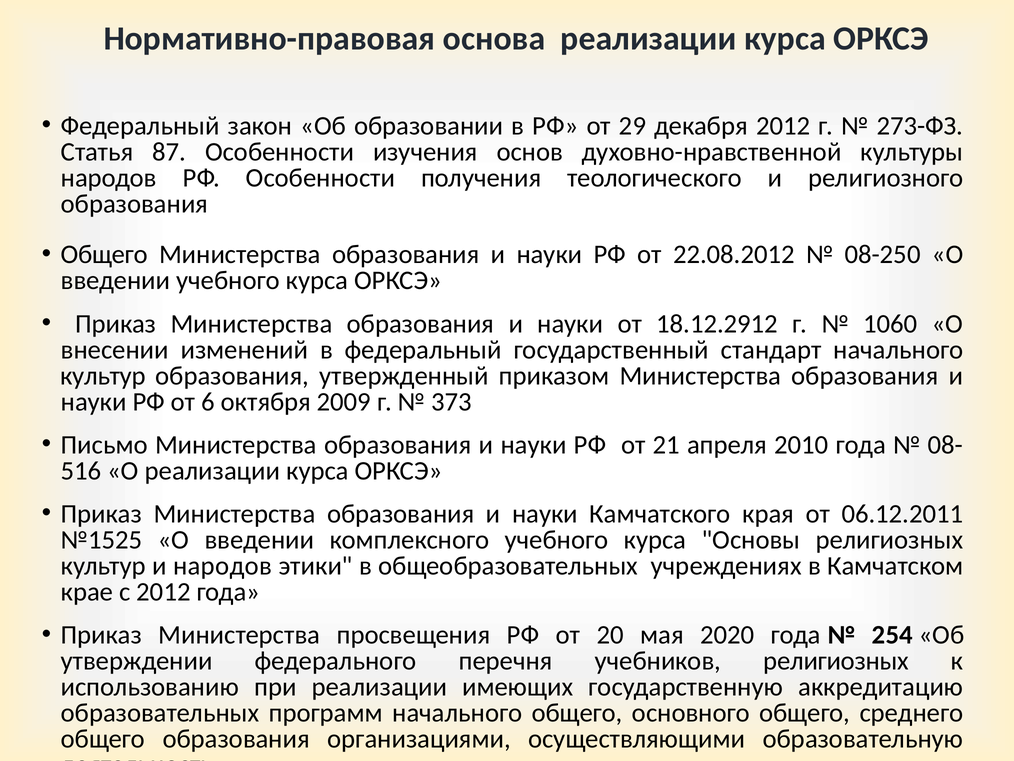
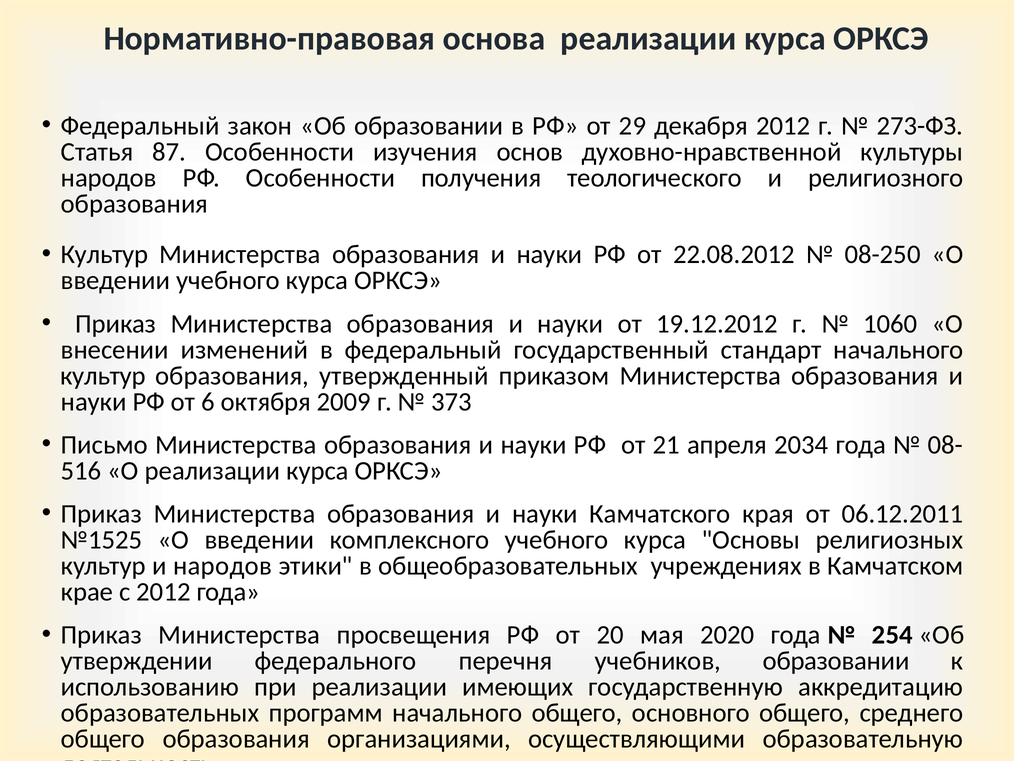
Общего: Общего -> Культур (104, 254)
18.12.2912: 18.12.2912 -> 19.12.2012 (717, 323)
2010: 2010 -> 2034 (801, 445)
учебников религиозных: религиозных -> образовании (836, 661)
